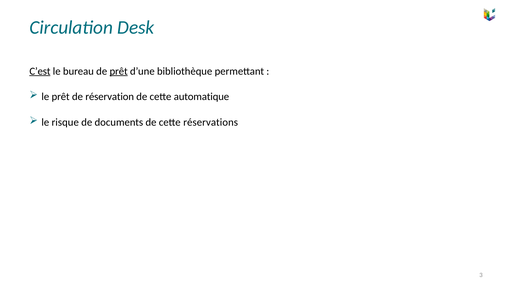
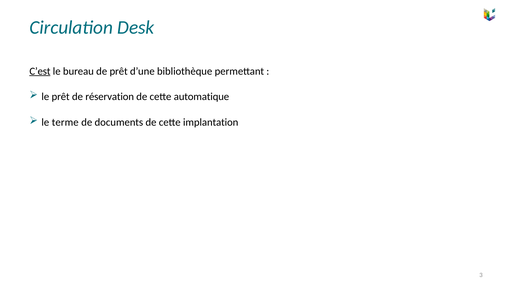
prêt underline: present -> none (119, 71)
risque: risque -> terme (65, 122)
réservations: réservations -> implantation (211, 122)
